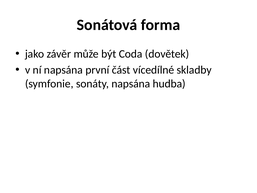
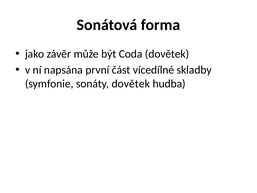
sonáty napsána: napsána -> dovětek (131, 84)
